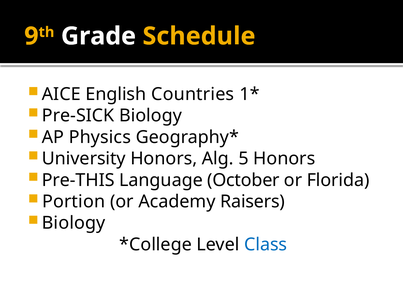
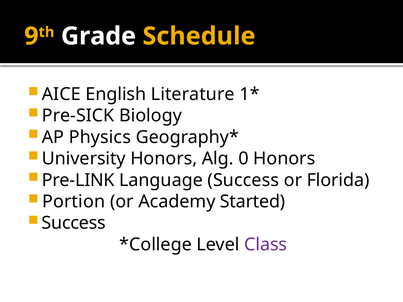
Countries: Countries -> Literature (193, 94)
5: 5 -> 0 (244, 159)
Pre-THIS: Pre-THIS -> Pre-LINK (78, 180)
Language October: October -> Success (243, 180)
Raisers: Raisers -> Started (253, 202)
Biology: Biology -> Success (74, 223)
Class colour: blue -> purple (266, 245)
